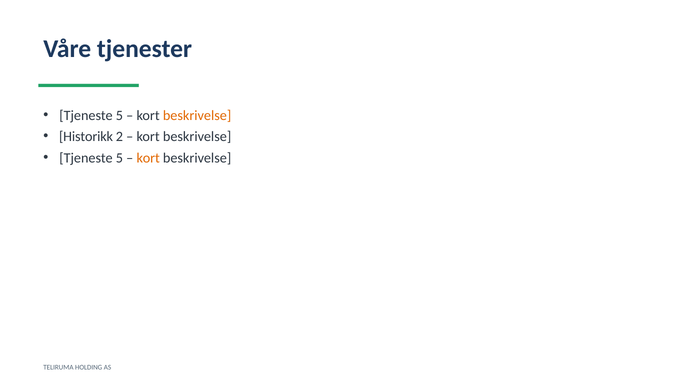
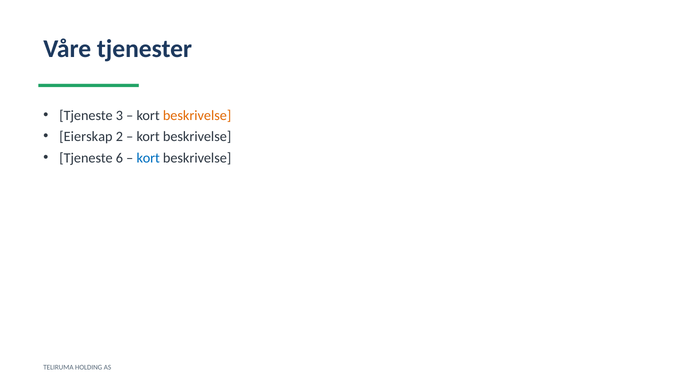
5: 5 -> 3 (119, 115)
Historikk: Historikk -> Eierskap (86, 137)
5: 5 -> 6 (119, 158)
kort colour: orange -> blue (148, 158)
